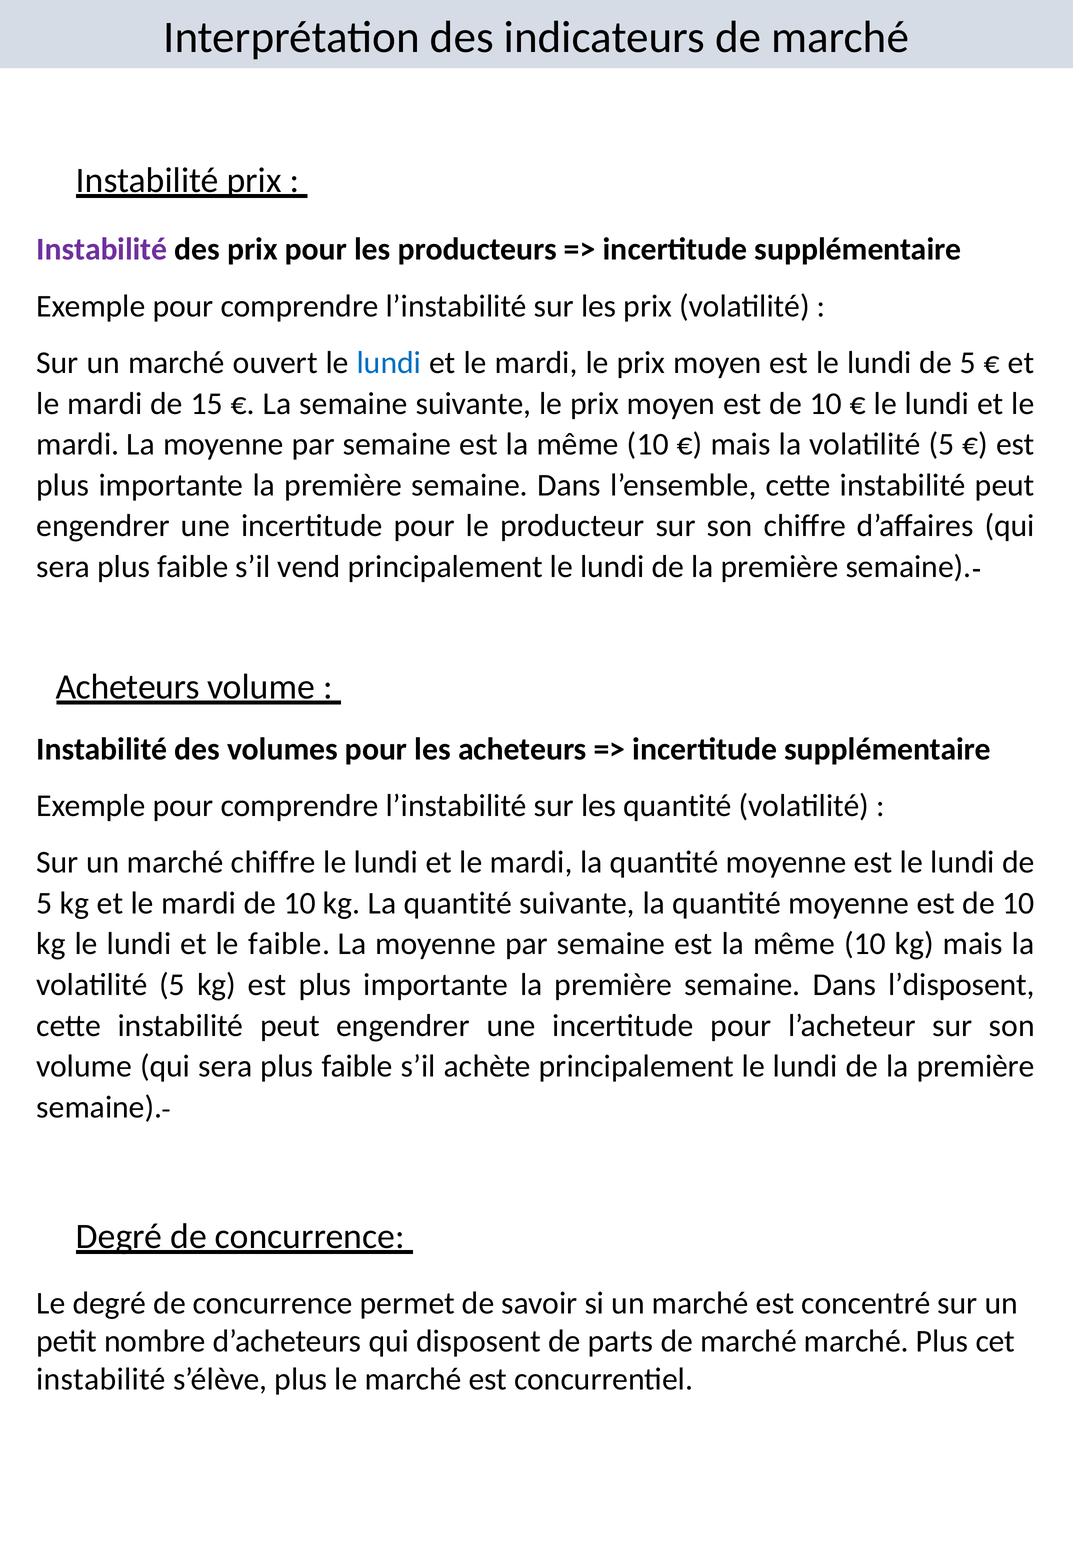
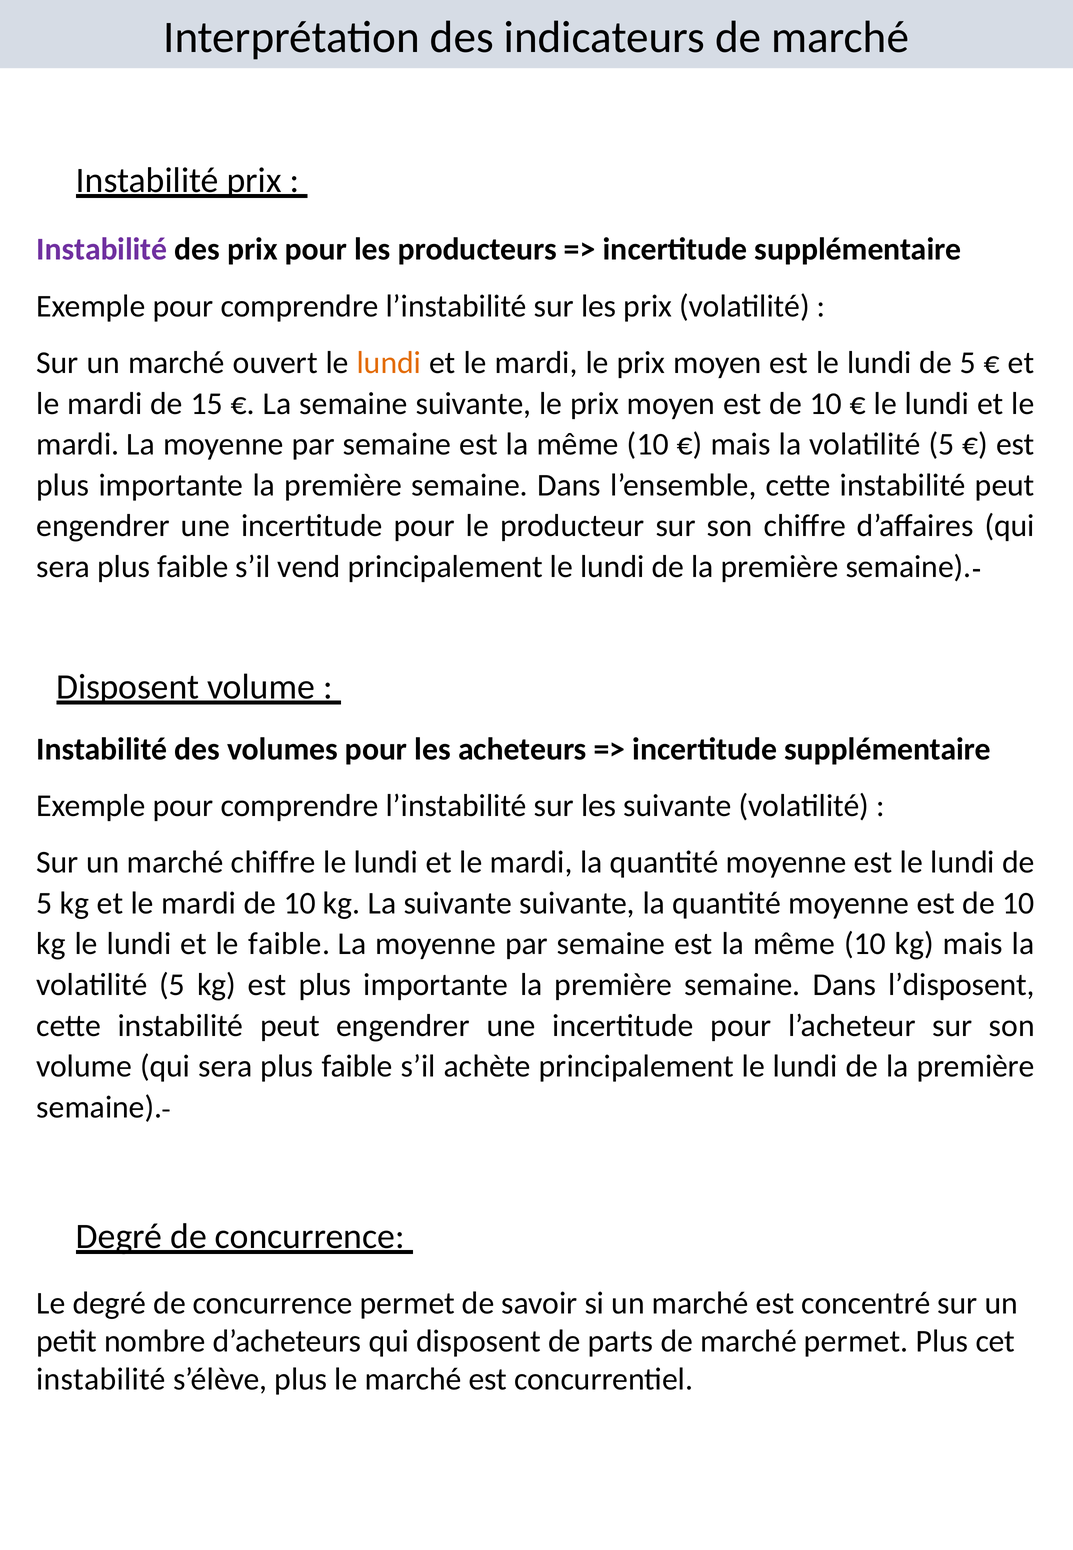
lundi colour: blue -> orange (389, 363)
Acheteurs: Acheteurs -> Disposent (128, 687)
les quantité: quantité -> suivante (678, 806)
kg La quantité: quantité -> suivante (458, 903)
marché marché: marché -> permet (856, 1341)
